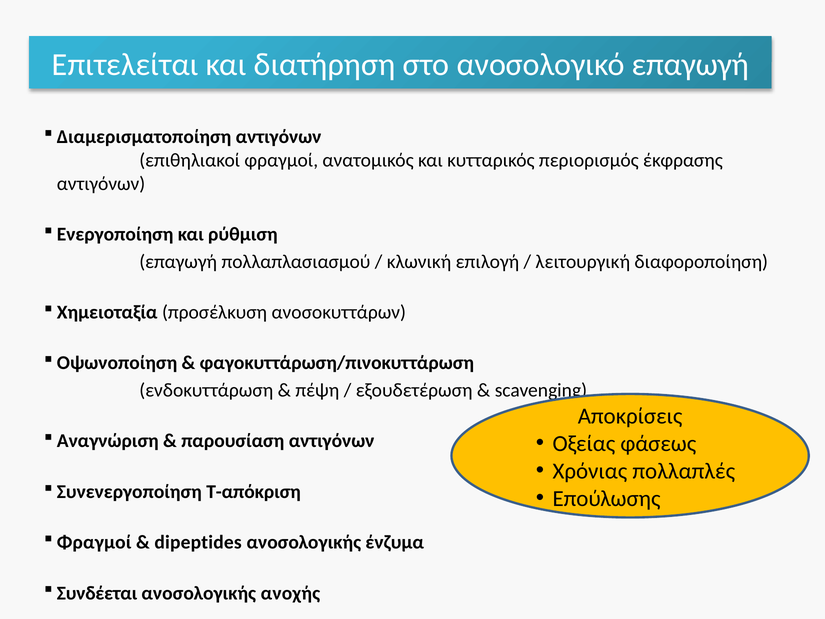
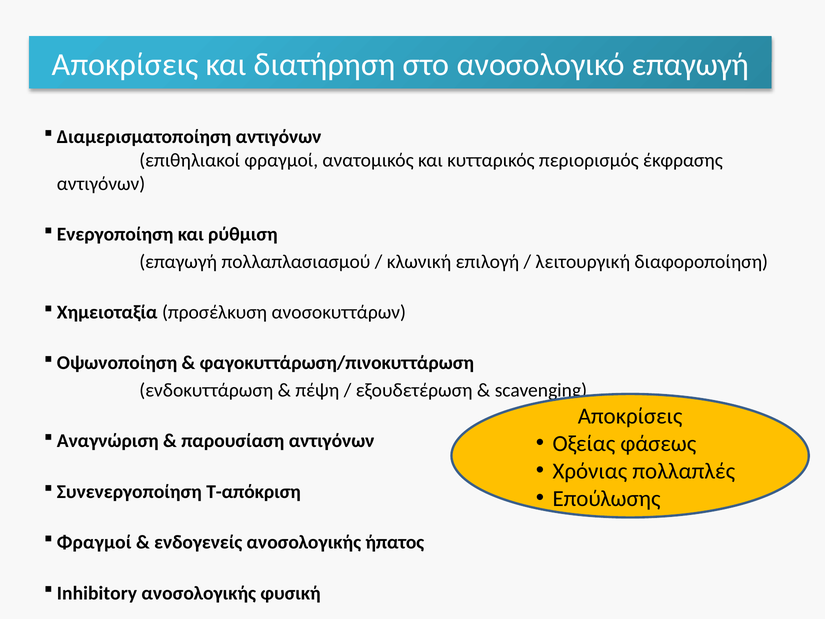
Επιτελείται: Επιτελείται -> Αποκρίσεις (125, 65)
dipeptides: dipeptides -> ενδογενείς (198, 542)
ένζυμα: ένζυμα -> ήπατος (395, 542)
Συνδέεται: Συνδέεται -> Inhibitory (97, 593)
ανοχής: ανοχής -> φυσική (291, 593)
